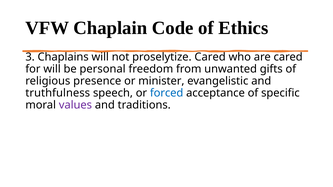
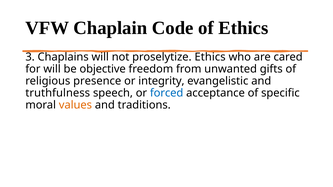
proselytize Cared: Cared -> Ethics (210, 57)
personal: personal -> objective (103, 69)
minister: minister -> integrity (161, 81)
values colour: purple -> orange (75, 105)
